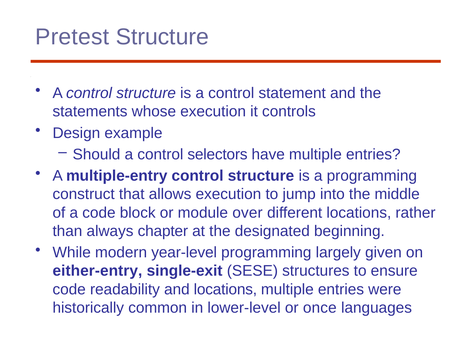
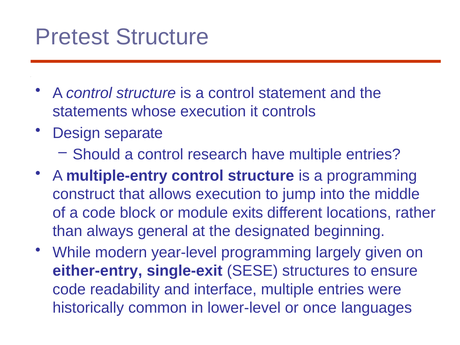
example: example -> separate (134, 133)
selectors: selectors -> research (217, 154)
over: over -> exits (248, 213)
chapter: chapter -> general (163, 231)
and locations: locations -> interface (225, 289)
